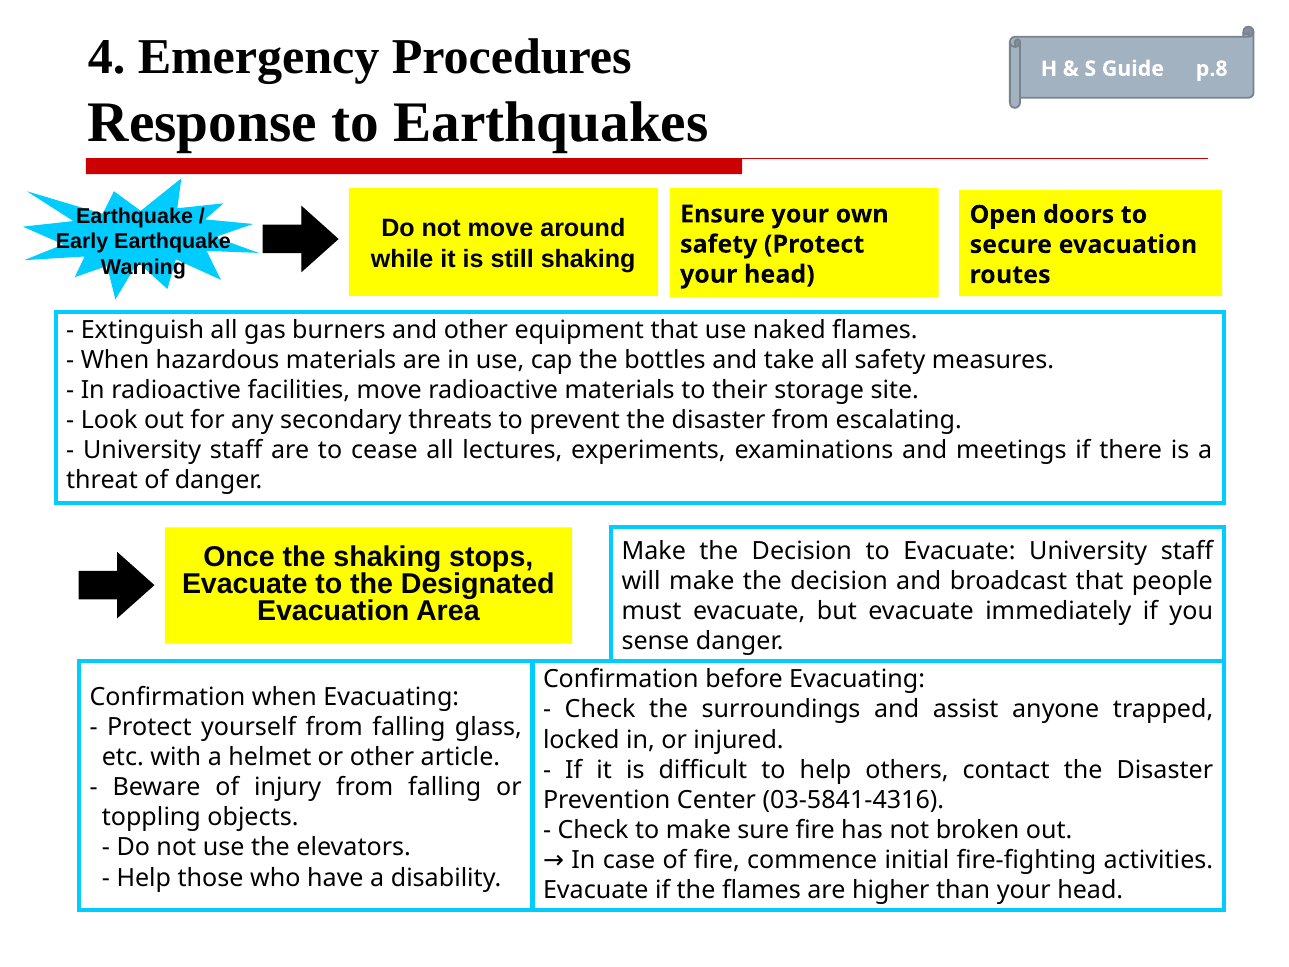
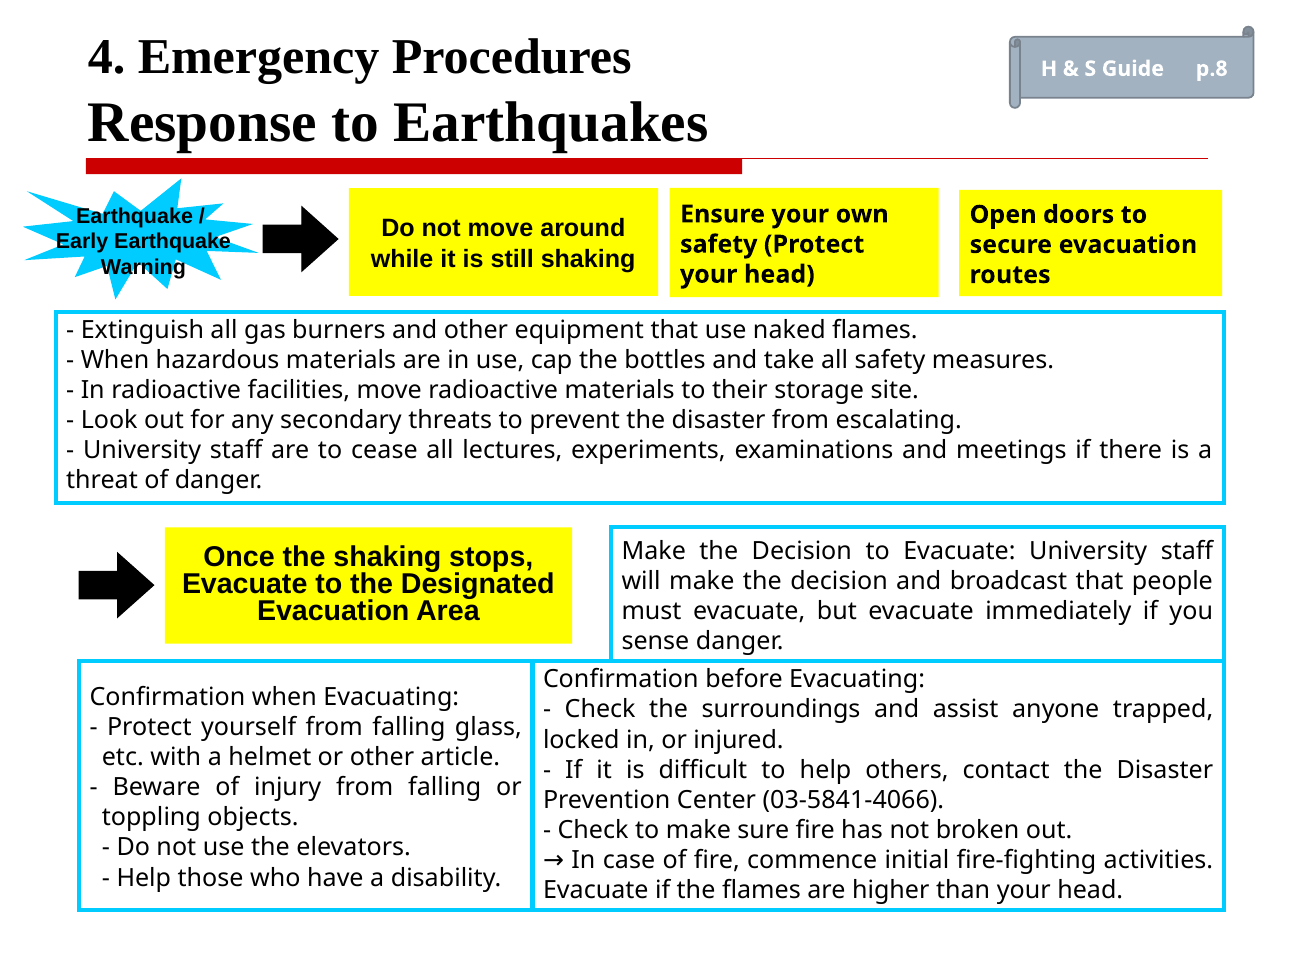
03-5841-4316: 03-5841-4316 -> 03-5841-4066 (853, 800)
